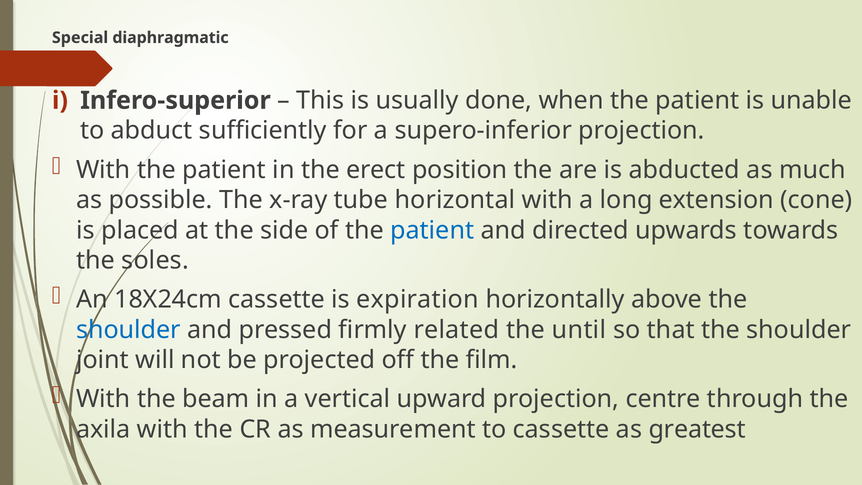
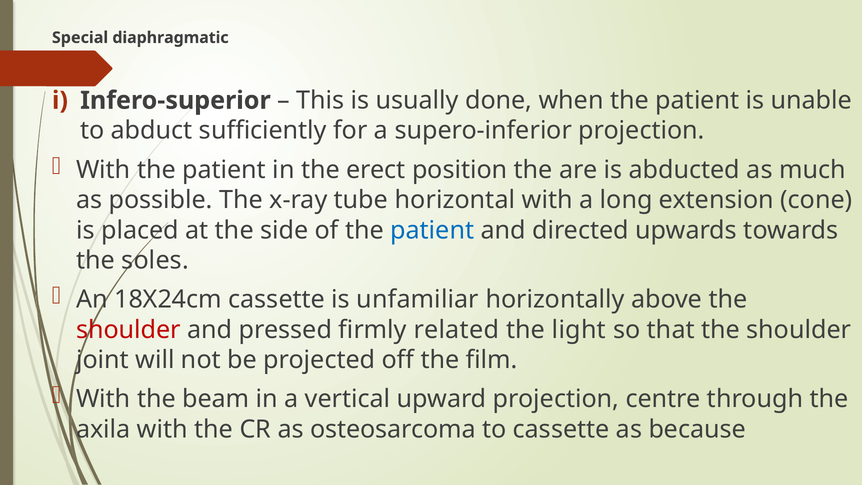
expiration: expiration -> unfamiliar (418, 300)
shoulder colour: blue -> red (128, 330)
until: until -> light (579, 330)
measurement: measurement -> osteosarcoma (393, 429)
greatest: greatest -> because (697, 429)
